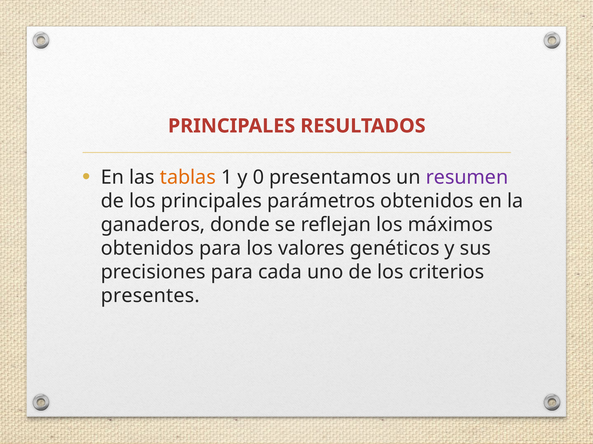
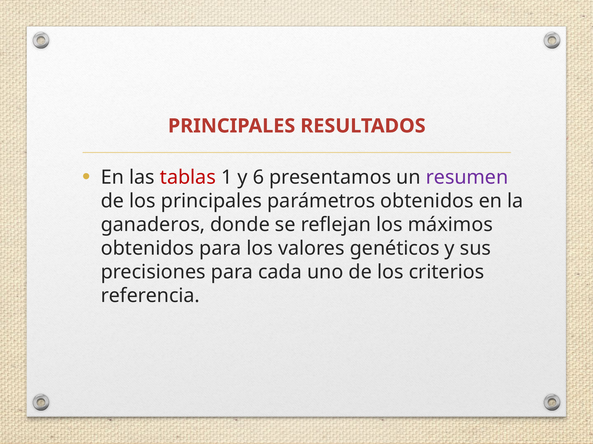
tablas colour: orange -> red (188, 178)
0: 0 -> 6 (258, 178)
presentes: presentes -> referencia (150, 296)
